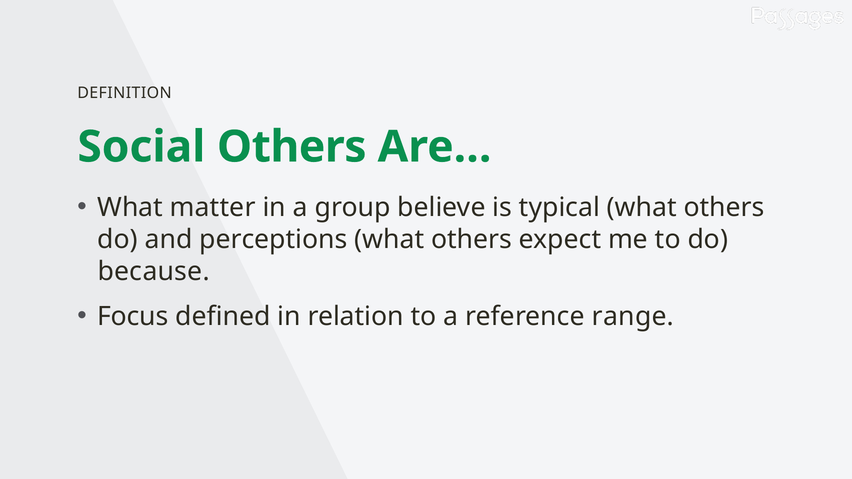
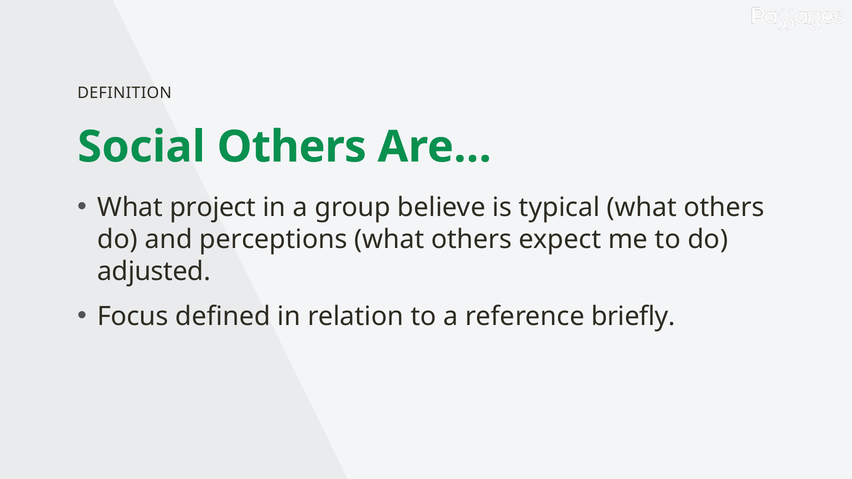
matter: matter -> project (213, 208)
because: because -> adjusted (154, 272)
range: range -> briefly (633, 317)
